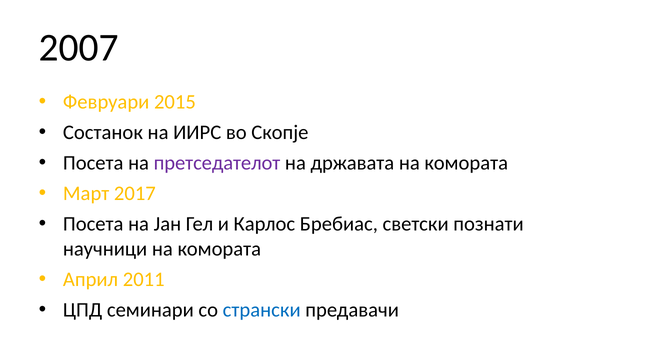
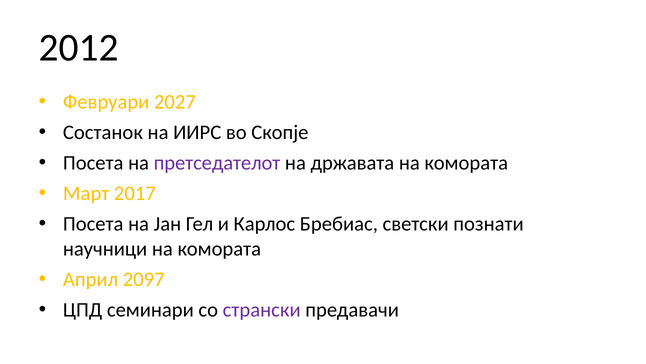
2007: 2007 -> 2012 (79, 48)
2015: 2015 -> 2027 (175, 102)
2011: 2011 -> 2097 (144, 279)
странски colour: blue -> purple (262, 310)
